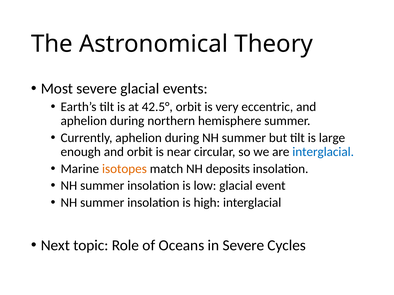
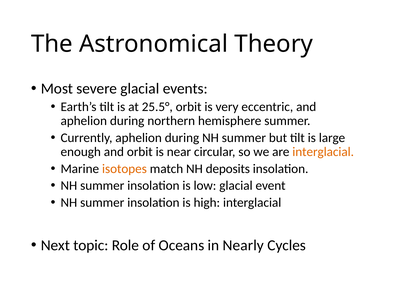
42.5°: 42.5° -> 25.5° (157, 107)
interglacial colour: blue -> orange (323, 152)
in Severe: Severe -> Nearly (243, 246)
